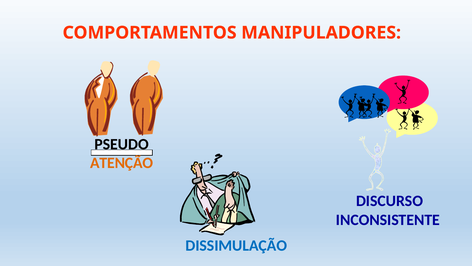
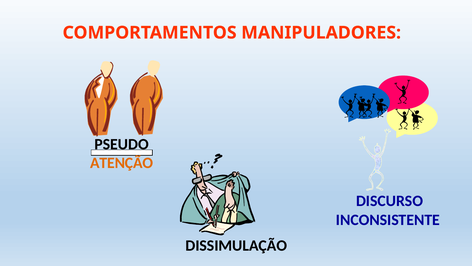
DISSIMULAÇÃO colour: blue -> black (236, 245)
